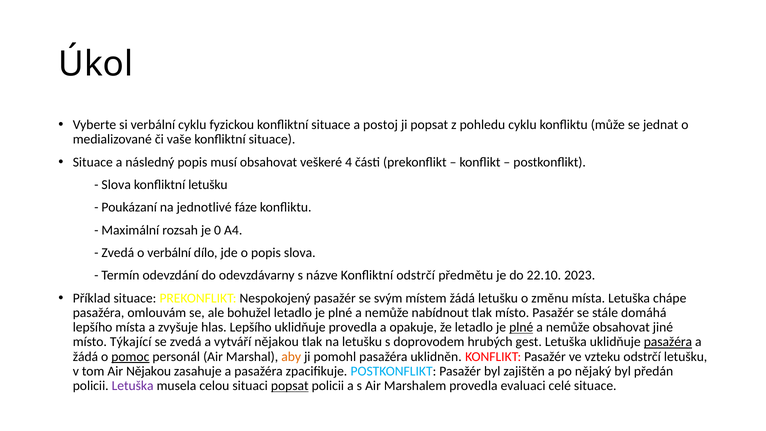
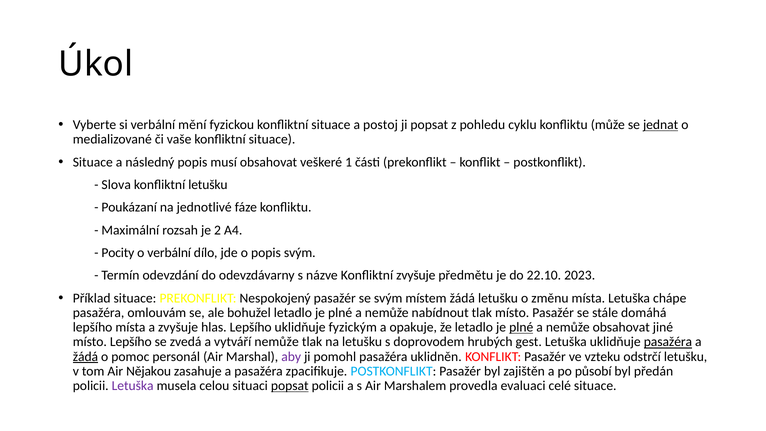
verbální cyklu: cyklu -> mění (192, 125)
jednat underline: none -> present (661, 125)
4: 4 -> 1 (349, 162)
0: 0 -> 2 (218, 230)
Zvedá: Zvedá -> Pocity (118, 253)
popis slova: slova -> svým (300, 253)
Konfliktní odstrčí: odstrčí -> zvyšuje (416, 275)
uklidňuje provedla: provedla -> fyzickým (353, 327)
místo Týkající: Týkající -> Lepšího (131, 342)
vytváří nějakou: nějakou -> nemůže (277, 342)
žádá underline: none -> present (85, 357)
pomoc underline: present -> none (130, 357)
aby colour: orange -> purple (291, 357)
nějaký: nějaký -> působí (593, 371)
